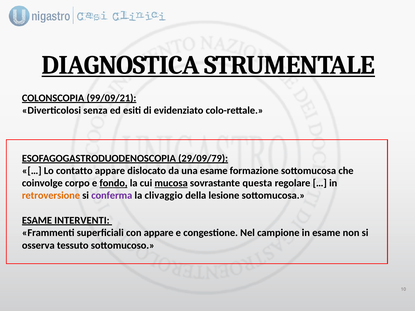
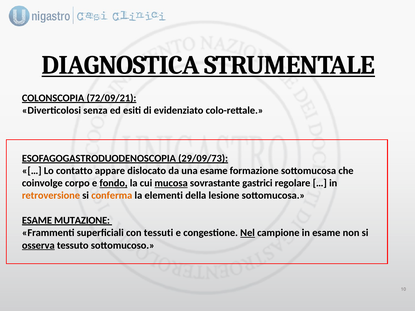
99/09/21: 99/09/21 -> 72/09/21 (111, 98)
29/09/79: 29/09/79 -> 29/09/73 (203, 158)
questa: questa -> gastrici (257, 183)
conferma colour: purple -> orange (112, 196)
clivaggio: clivaggio -> elementi (164, 196)
INTERVENTI: INTERVENTI -> MUTAZIONE (82, 221)
con appare: appare -> tessuti (159, 233)
Nel underline: none -> present (248, 233)
osserva underline: none -> present (38, 246)
